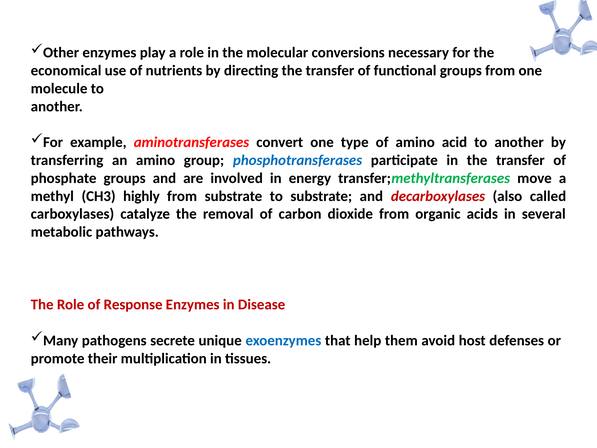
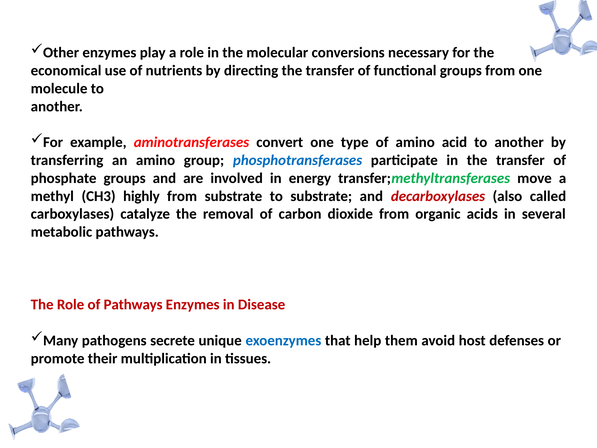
of Response: Response -> Pathways (133, 305)
